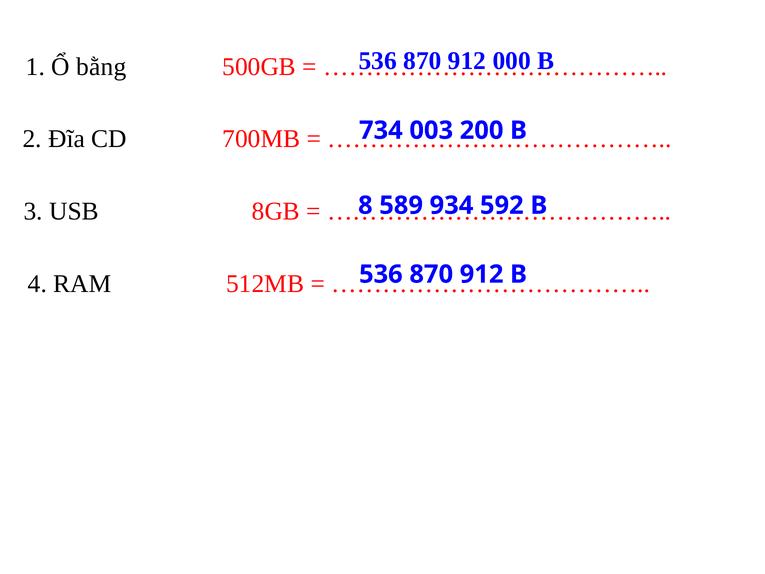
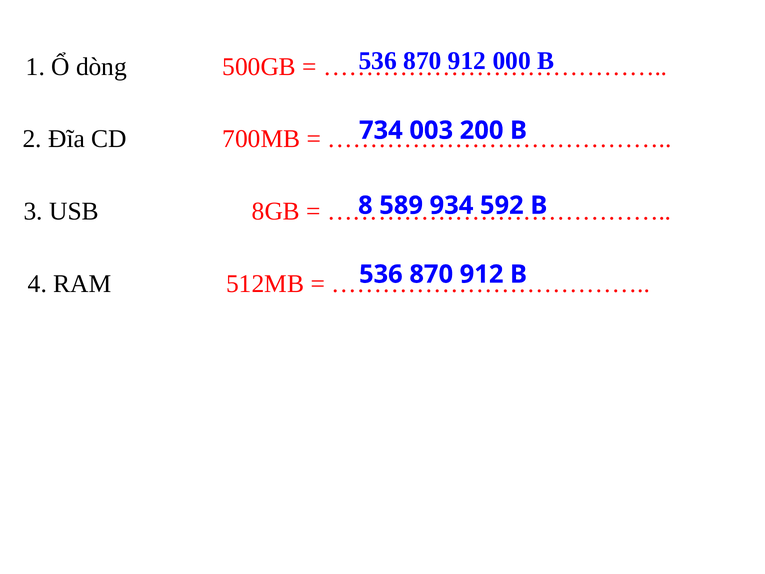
bằng: bằng -> dòng (101, 67)
